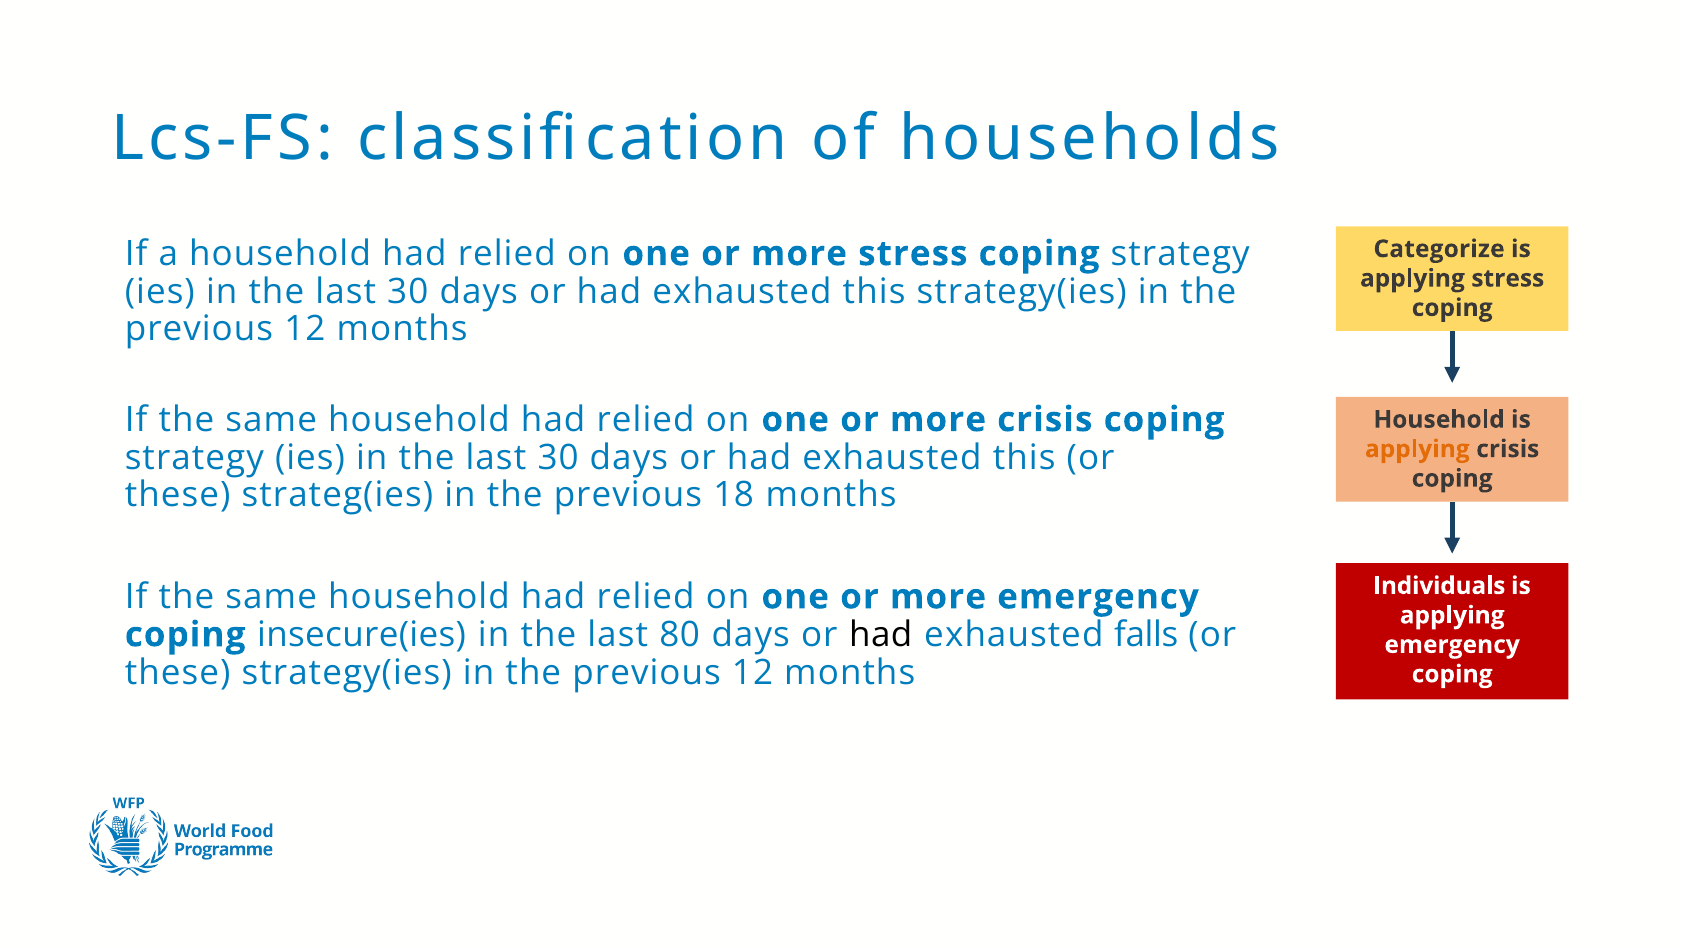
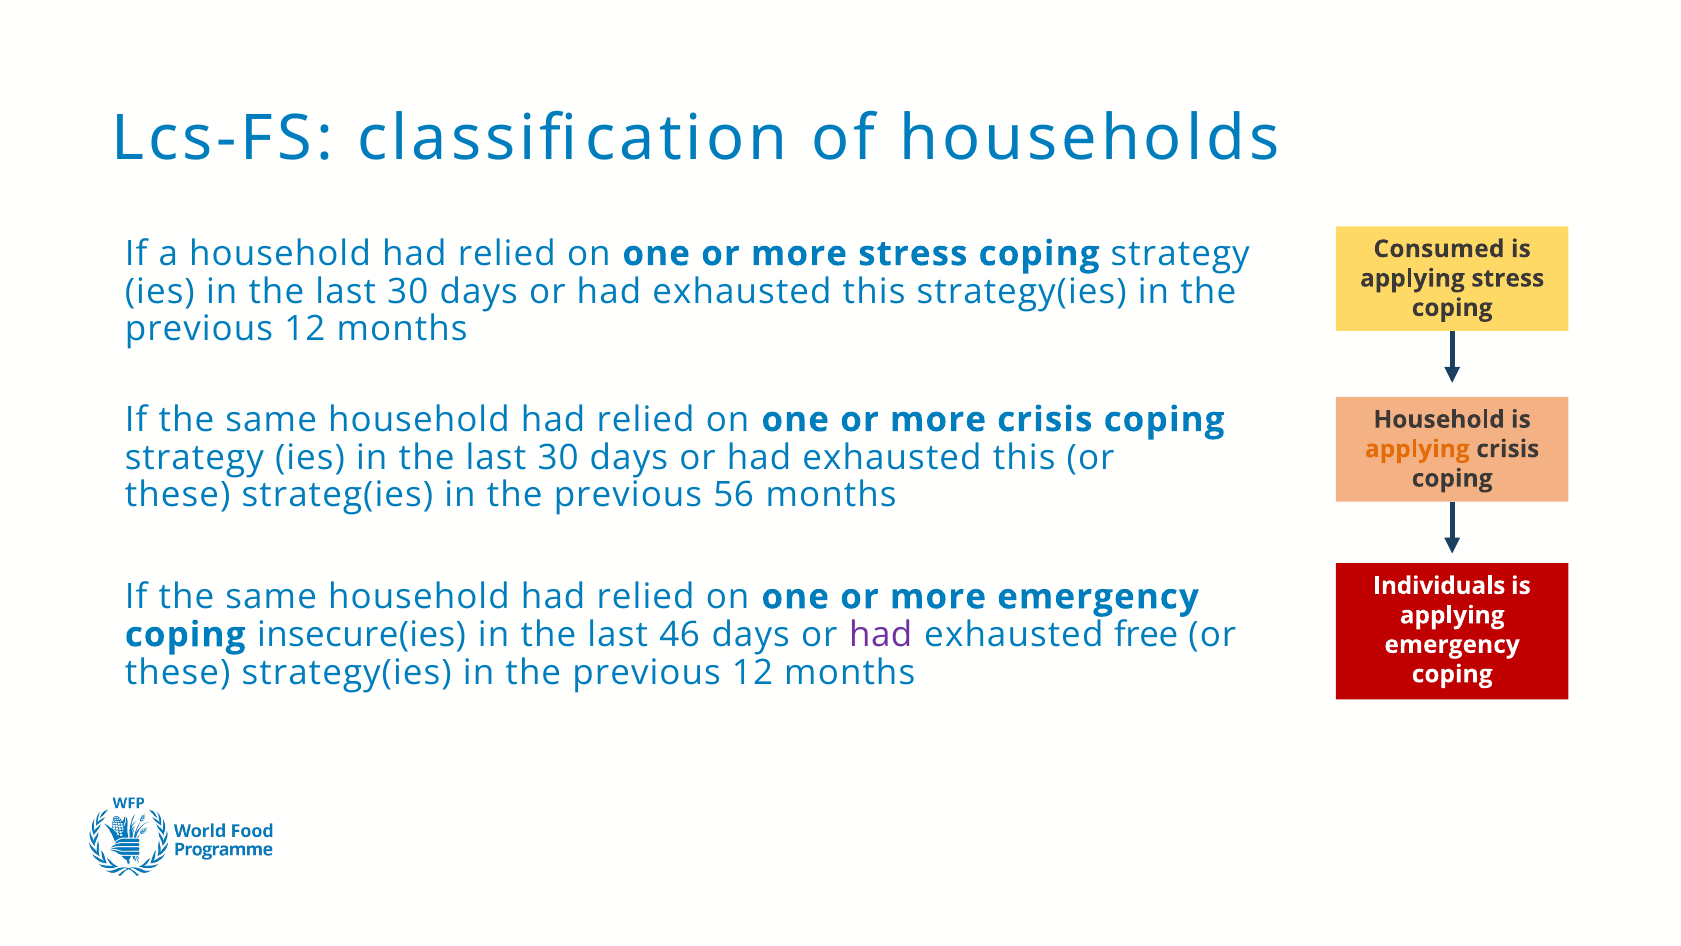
Categorize: Categorize -> Consumed (1439, 249)
18: 18 -> 56 (734, 495)
80: 80 -> 46 (680, 634)
had colour: black -> purple (881, 634)
falls: falls -> free (1146, 634)
